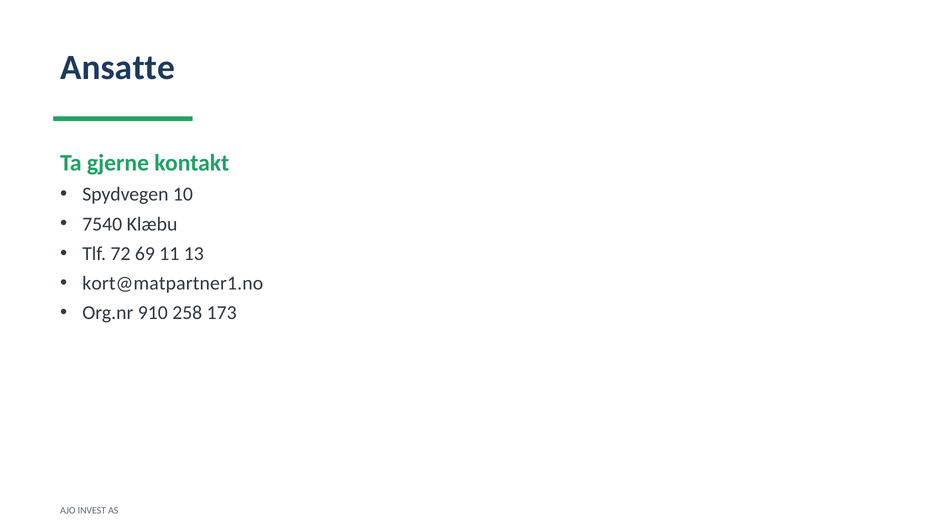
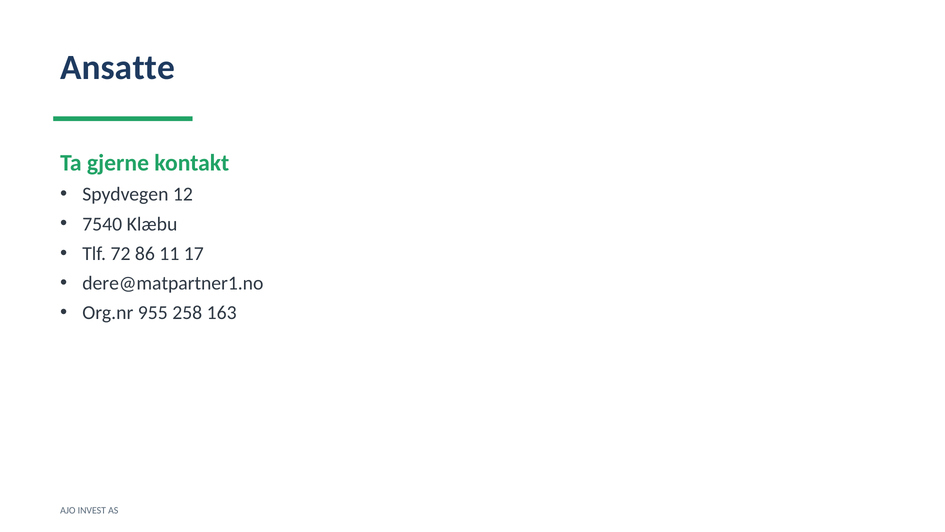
10: 10 -> 12 (183, 194)
69: 69 -> 86 (145, 253)
13: 13 -> 17 (194, 253)
kort@matpartner1.no: kort@matpartner1.no -> dere@matpartner1.no (173, 283)
910: 910 -> 955 (153, 313)
173: 173 -> 163 (222, 313)
